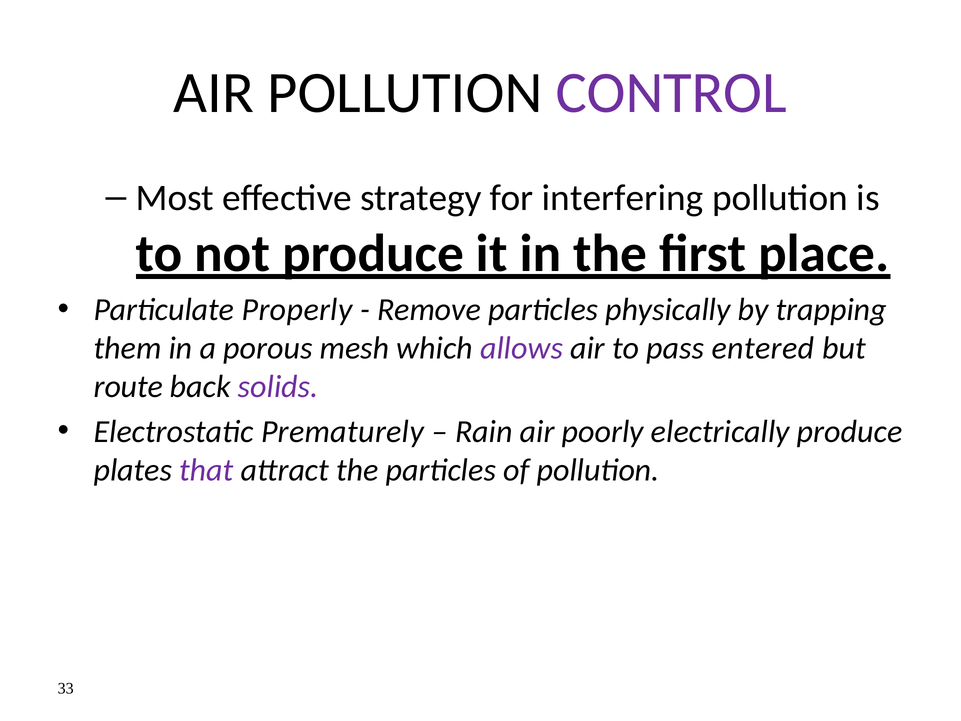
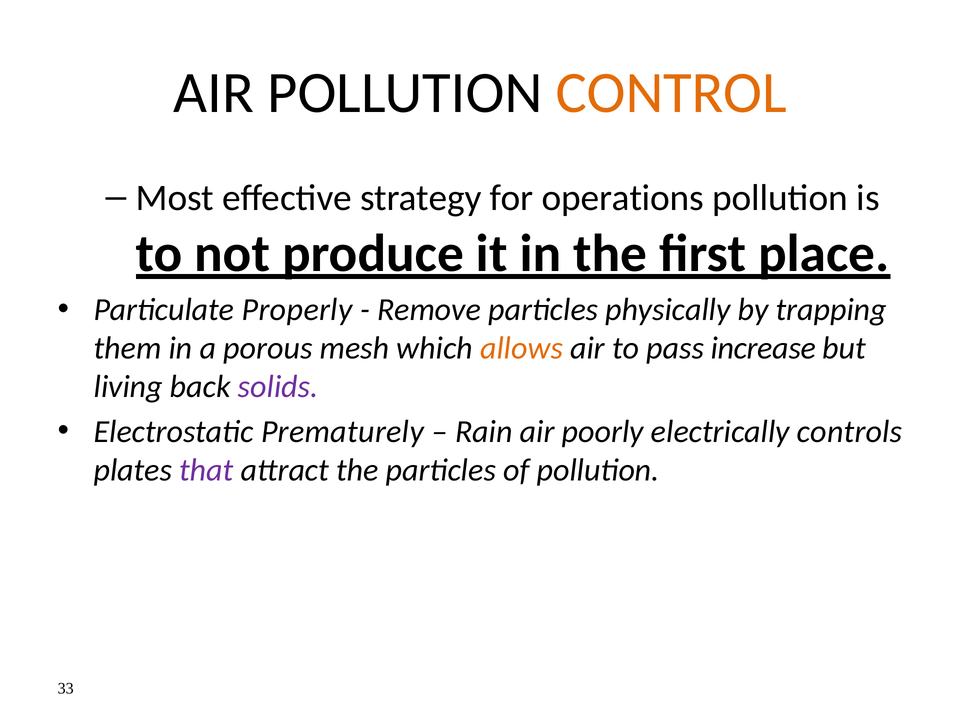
CONTROL colour: purple -> orange (671, 93)
interfering: interfering -> operations (623, 198)
allows colour: purple -> orange (522, 348)
entered: entered -> increase (763, 348)
route: route -> living (128, 386)
electrically produce: produce -> controls (850, 431)
